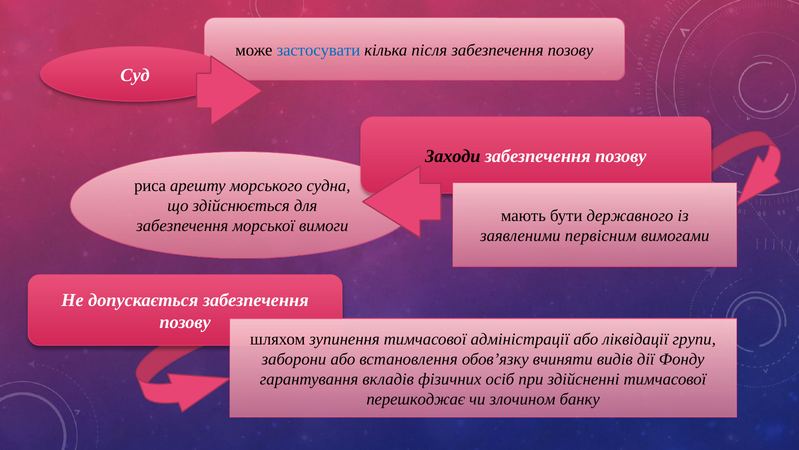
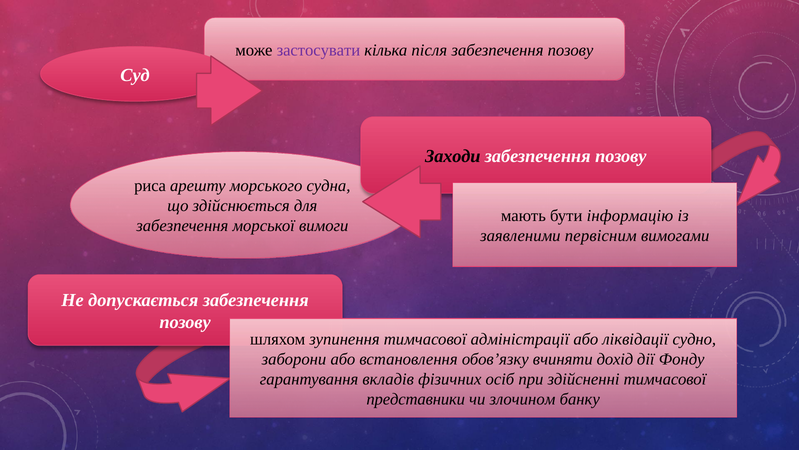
застосувати colour: blue -> purple (318, 50)
державного: державного -> інформацію (630, 216)
групи: групи -> судно (694, 339)
видів: видів -> дохід (615, 359)
перешкоджає: перешкоджає -> представники (416, 399)
